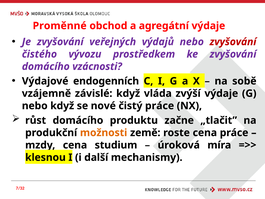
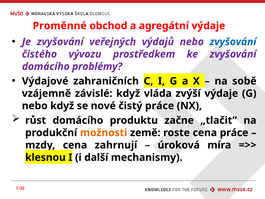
zvyšování colour: red -> blue (233, 42)
vzácnosti: vzácnosti -> problémy (97, 66)
endogenních: endogenních -> zahraničních (106, 81)
studium: studium -> zahrnují (116, 145)
